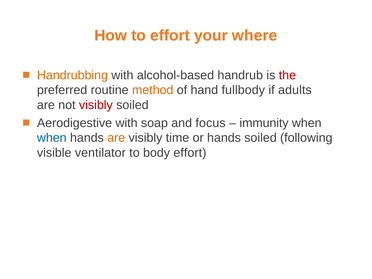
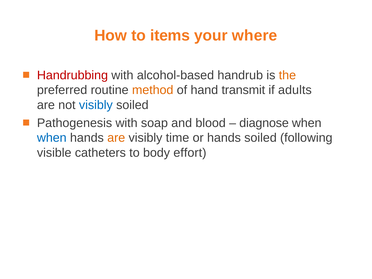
to effort: effort -> items (170, 35)
Handrubbing colour: orange -> red (72, 75)
the colour: red -> orange (287, 75)
fullbody: fullbody -> transmit (243, 90)
visibly colour: red -> blue (96, 105)
Aerodigestive: Aerodigestive -> Pathogenesis (75, 123)
focus: focus -> blood (211, 123)
immunity: immunity -> diagnose (264, 123)
ventilator: ventilator -> catheters (100, 153)
